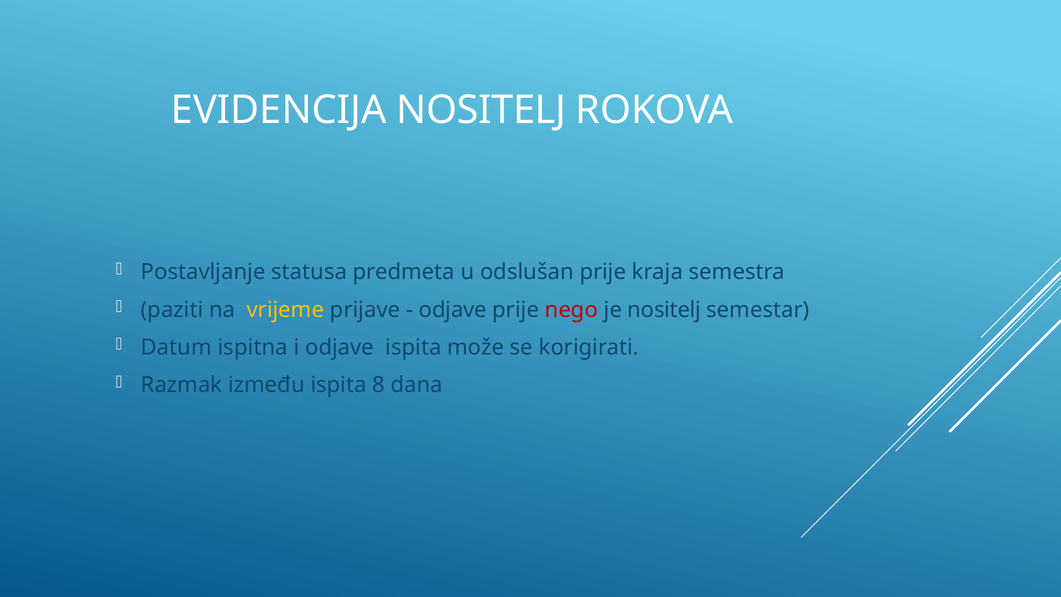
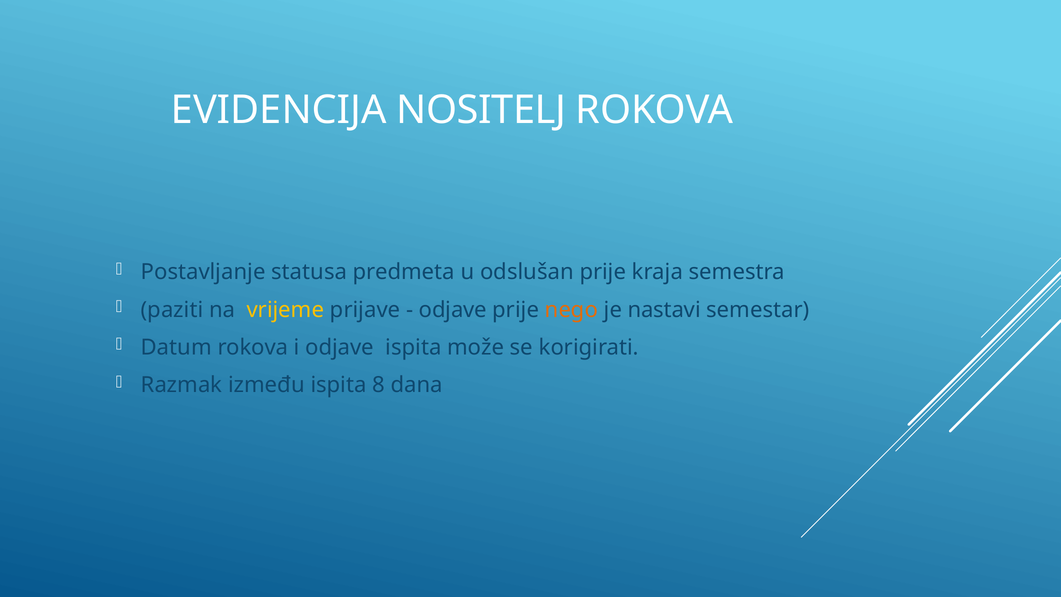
nego colour: red -> orange (571, 310)
je nositelj: nositelj -> nastavi (664, 310)
Datum ispitna: ispitna -> rokova (253, 347)
